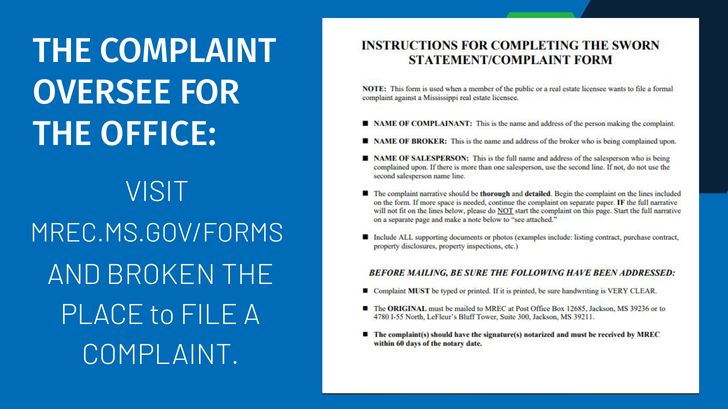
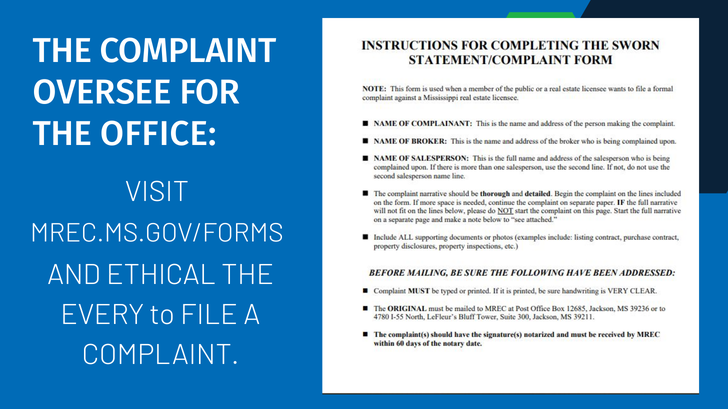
BROKEN: BROKEN -> ETHICAL (161, 275)
PLACE: PLACE -> EVERY (102, 315)
